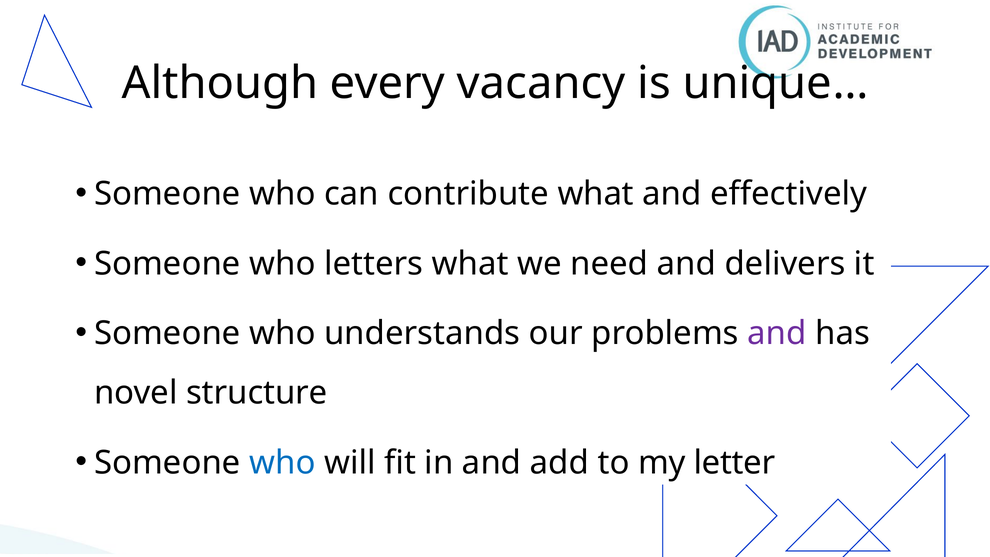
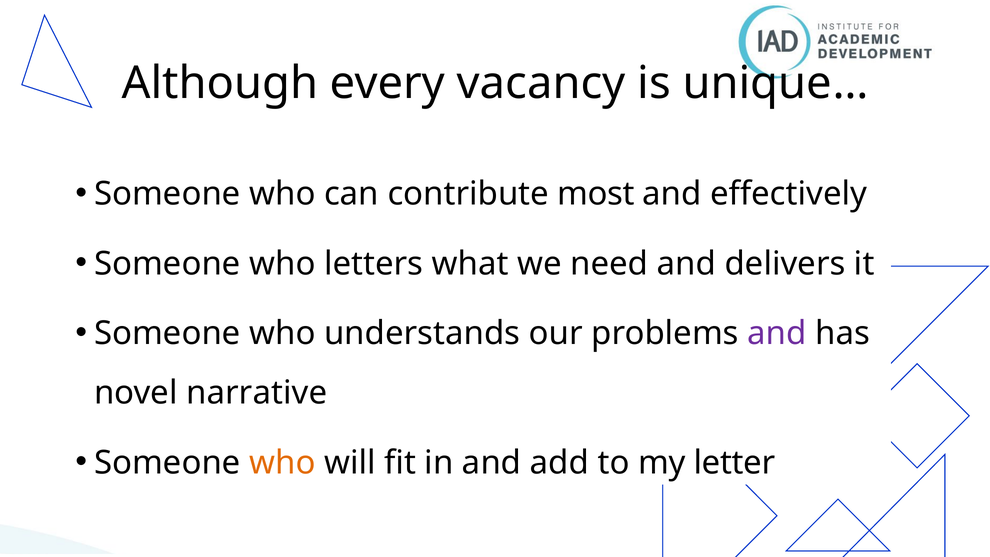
contribute what: what -> most (596, 194)
structure: structure -> narrative (257, 393)
who colour: blue -> orange (282, 463)
